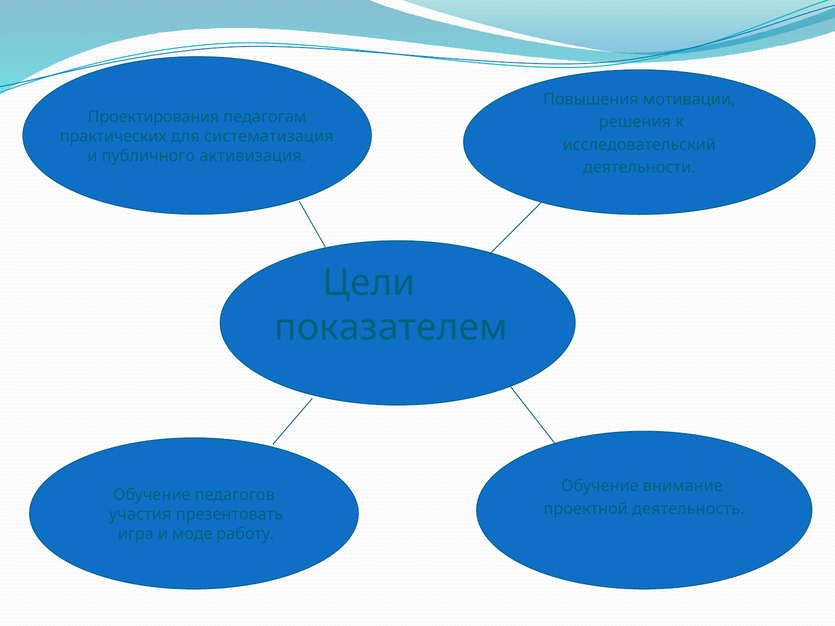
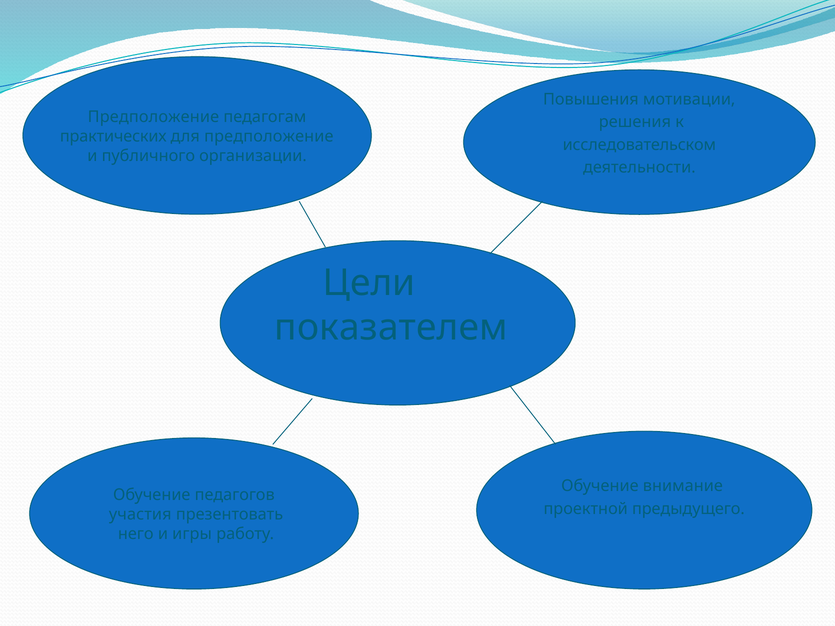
Проектирования: Проектирования -> Предположение (153, 117)
для систематизация: систематизация -> предположение (269, 137)
исследовательский: исследовательский -> исследовательском (639, 145)
активизация: активизация -> организации (253, 156)
деятельность: деятельность -> предыдущего (688, 509)
игра: игра -> него (136, 534)
моде: моде -> игры (192, 534)
